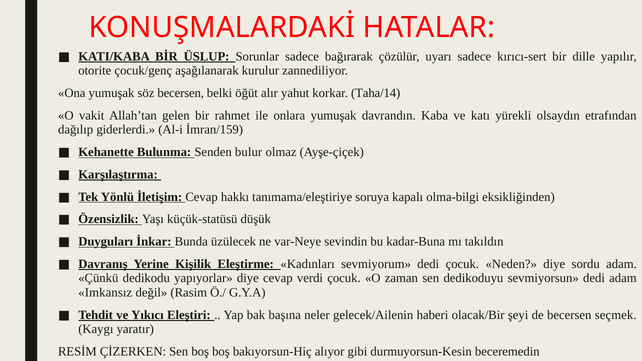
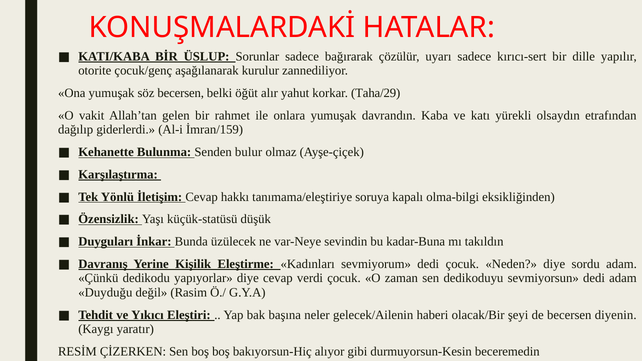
Taha/14: Taha/14 -> Taha/29 (376, 93)
Imkansız: Imkansız -> Duyduğu (105, 293)
seçmek: seçmek -> diyenin (616, 315)
